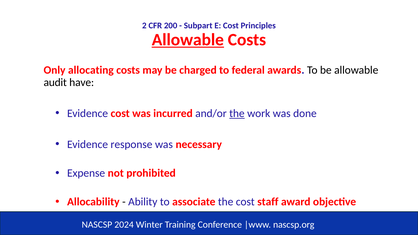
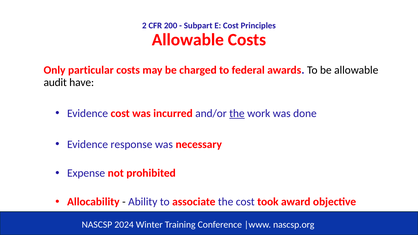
Allowable underline: present -> none (188, 40)
allocating: allocating -> particular (91, 70)
staff: staff -> took (268, 202)
